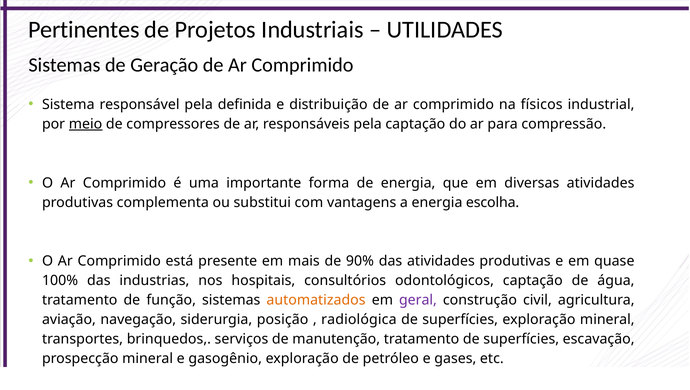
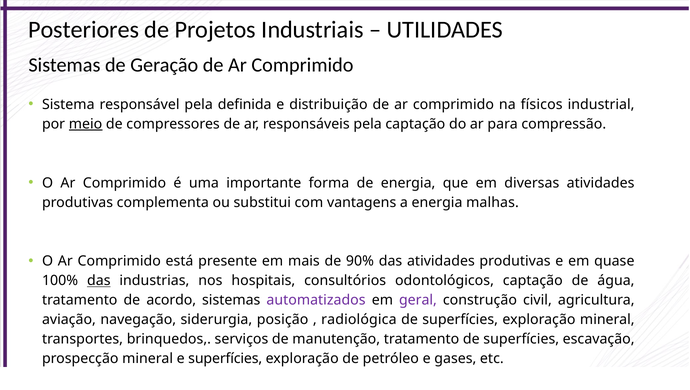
Pertinentes: Pertinentes -> Posteriores (84, 29)
escolha: escolha -> malhas (492, 202)
das underline: none -> present (99, 281)
função: função -> acordo (171, 300)
automatizados colour: orange -> purple (316, 300)
e gasogênio: gasogênio -> superfícies (225, 359)
